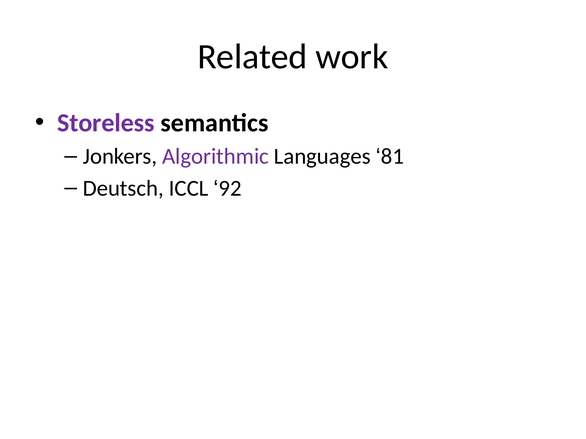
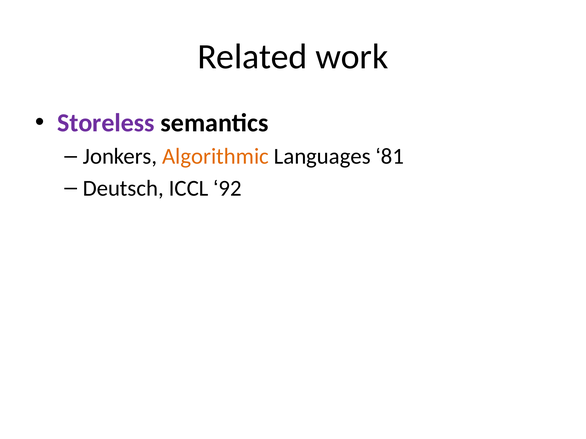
Algorithmic colour: purple -> orange (216, 157)
